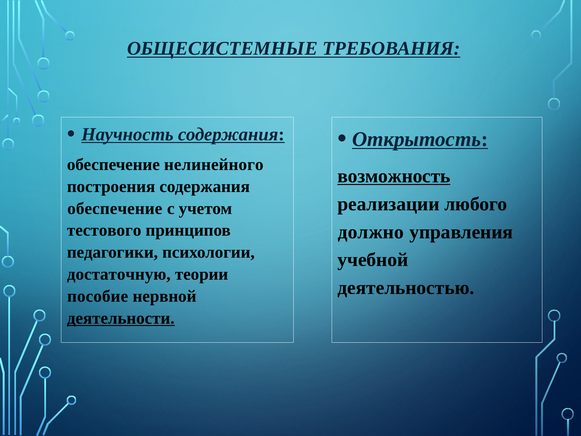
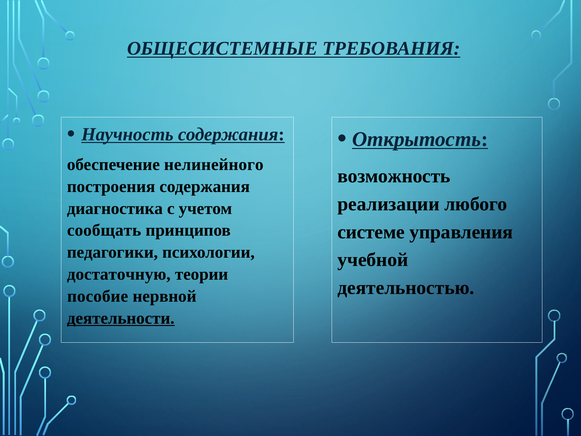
возможность underline: present -> none (394, 176)
обеспечение: обеспечение -> диагностика (115, 208)
тестового: тестового -> сообщать (104, 230)
должно: должно -> системе (371, 232)
